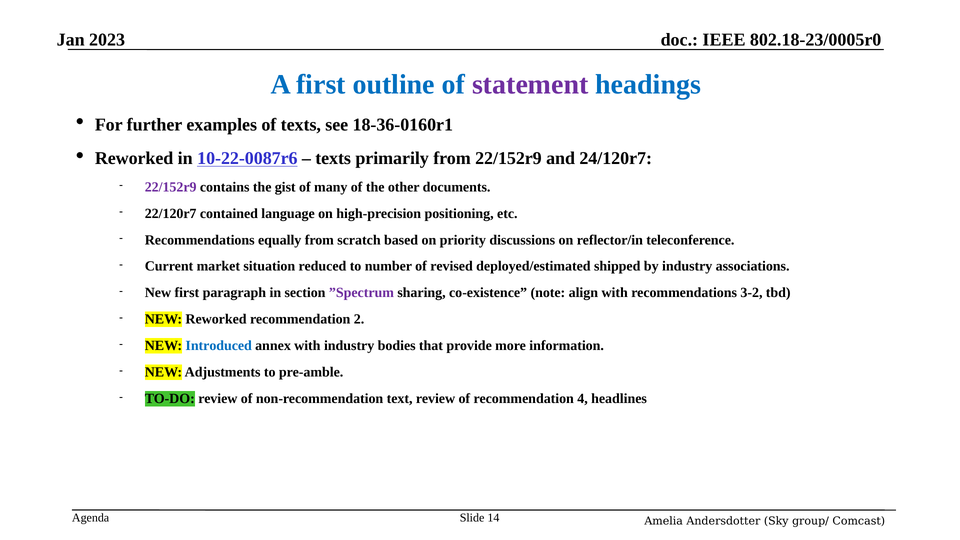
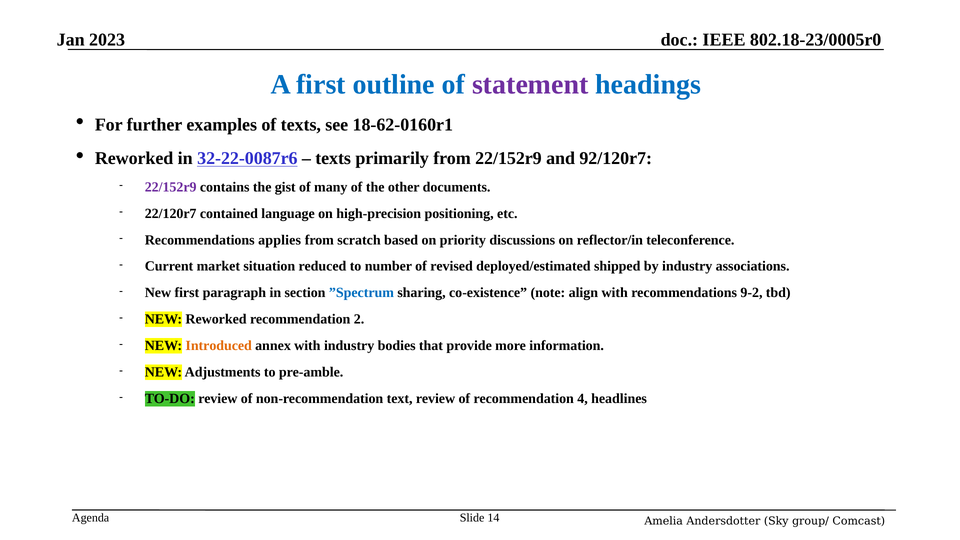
18-36-0160r1: 18-36-0160r1 -> 18-62-0160r1 (403, 125)
10-22-0087r6: 10-22-0087r6 -> 32-22-0087r6 (247, 158)
24/120r7: 24/120r7 -> 92/120r7 (616, 158)
equally: equally -> applies (280, 240)
”Spectrum colour: purple -> blue (361, 293)
3-2: 3-2 -> 9-2 (752, 293)
Introduced colour: blue -> orange (219, 346)
